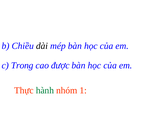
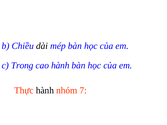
cao được: được -> hành (60, 65)
hành colour: green -> black (45, 91)
1: 1 -> 7 (83, 91)
